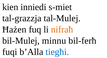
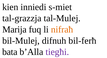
Ħażen: Ħażen -> Marija (14, 29)
minnu: minnu -> difnuh (54, 40)
fuqi: fuqi -> bata (10, 52)
tiegħi colour: blue -> purple (57, 52)
